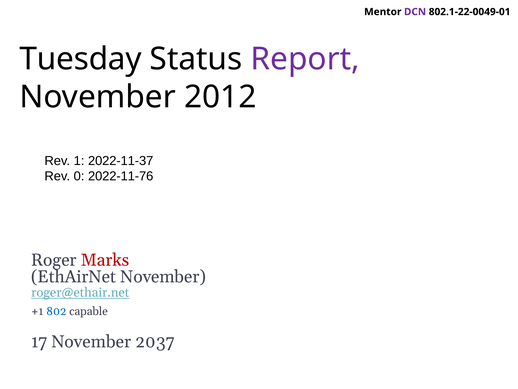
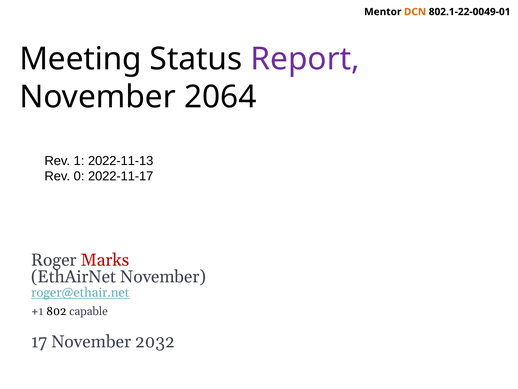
DCN colour: purple -> orange (415, 12)
Tuesday: Tuesday -> Meeting (80, 59)
2012: 2012 -> 2064 (220, 97)
2022-11-37: 2022-11-37 -> 2022-11-13 (121, 161)
2022-11-76: 2022-11-76 -> 2022-11-17 (121, 176)
802 colour: blue -> black (56, 311)
2037: 2037 -> 2032 (155, 341)
